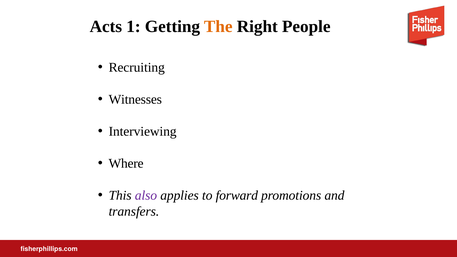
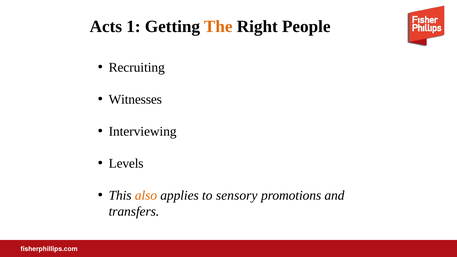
Where: Where -> Levels (126, 163)
also colour: purple -> orange (146, 195)
forward: forward -> sensory (237, 195)
